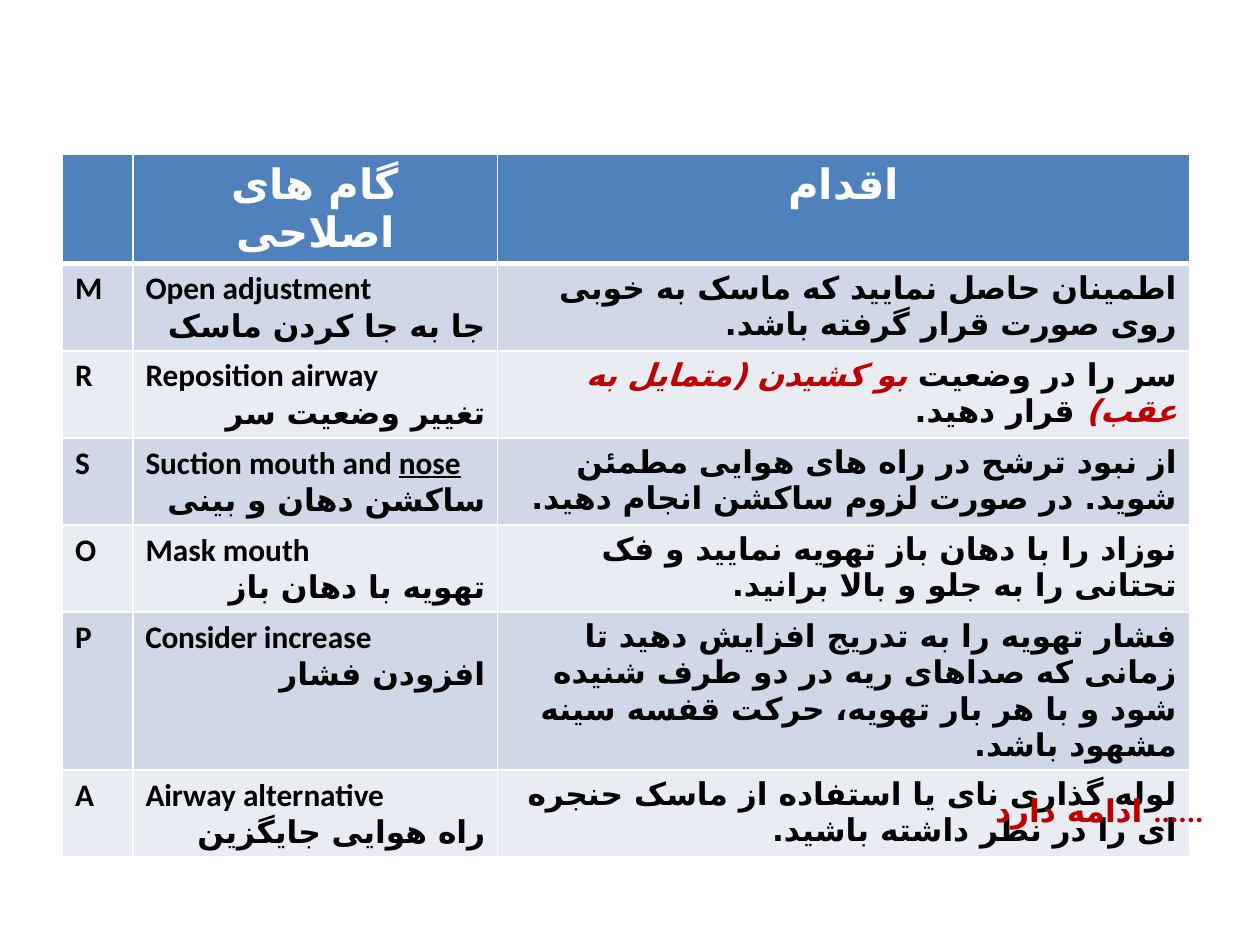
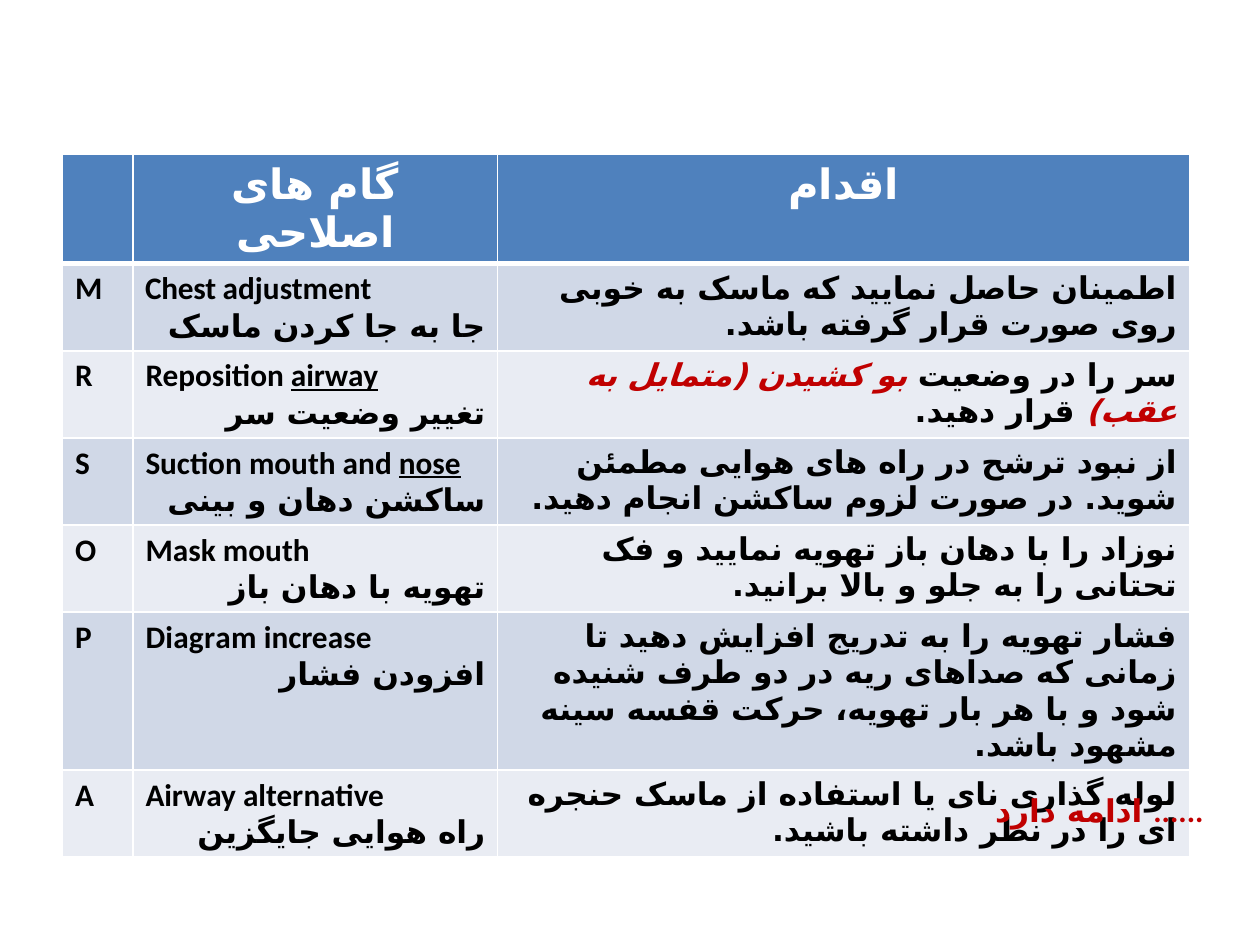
Open: Open -> Chest (181, 290)
airway underline: none -> present (335, 377)
Consider: Consider -> Diagram (201, 638)
